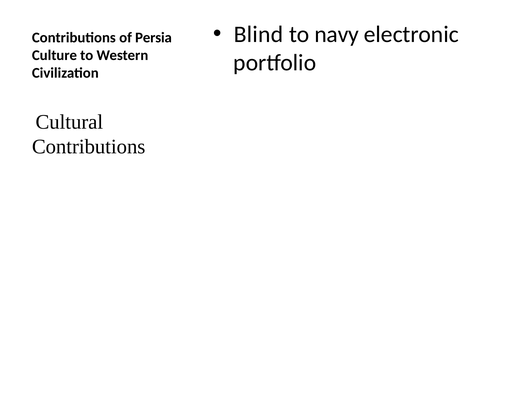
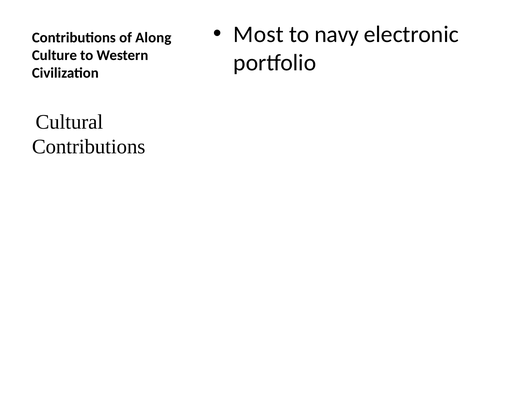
Blind: Blind -> Most (258, 34)
Persia: Persia -> Along (153, 37)
